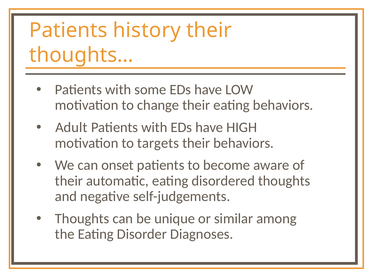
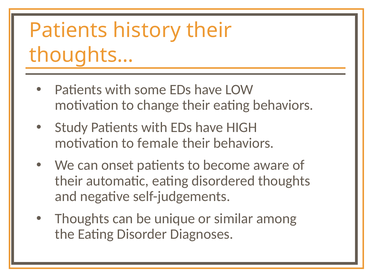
Adult: Adult -> Study (71, 128)
targets: targets -> female (158, 143)
